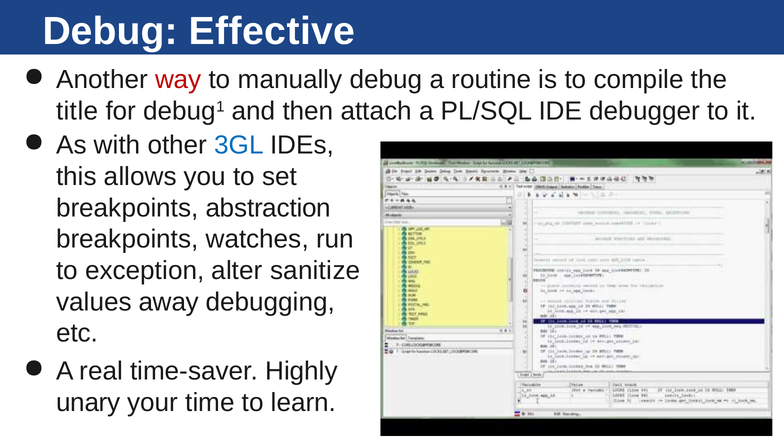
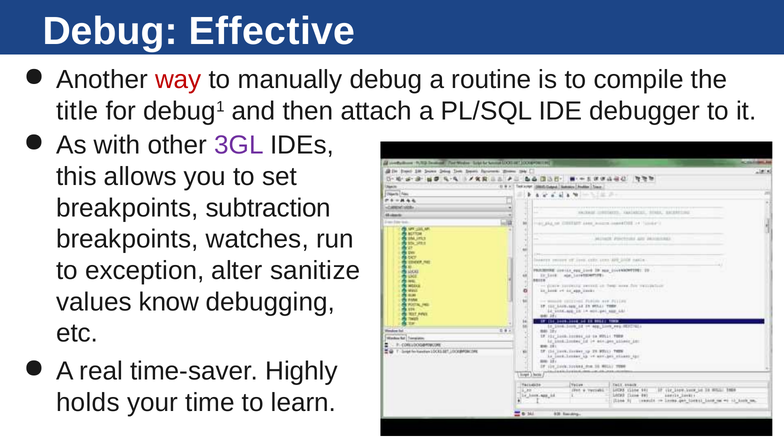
3GL colour: blue -> purple (239, 145)
abstraction: abstraction -> subtraction (268, 208)
away: away -> know (169, 302)
unary: unary -> holds (88, 403)
